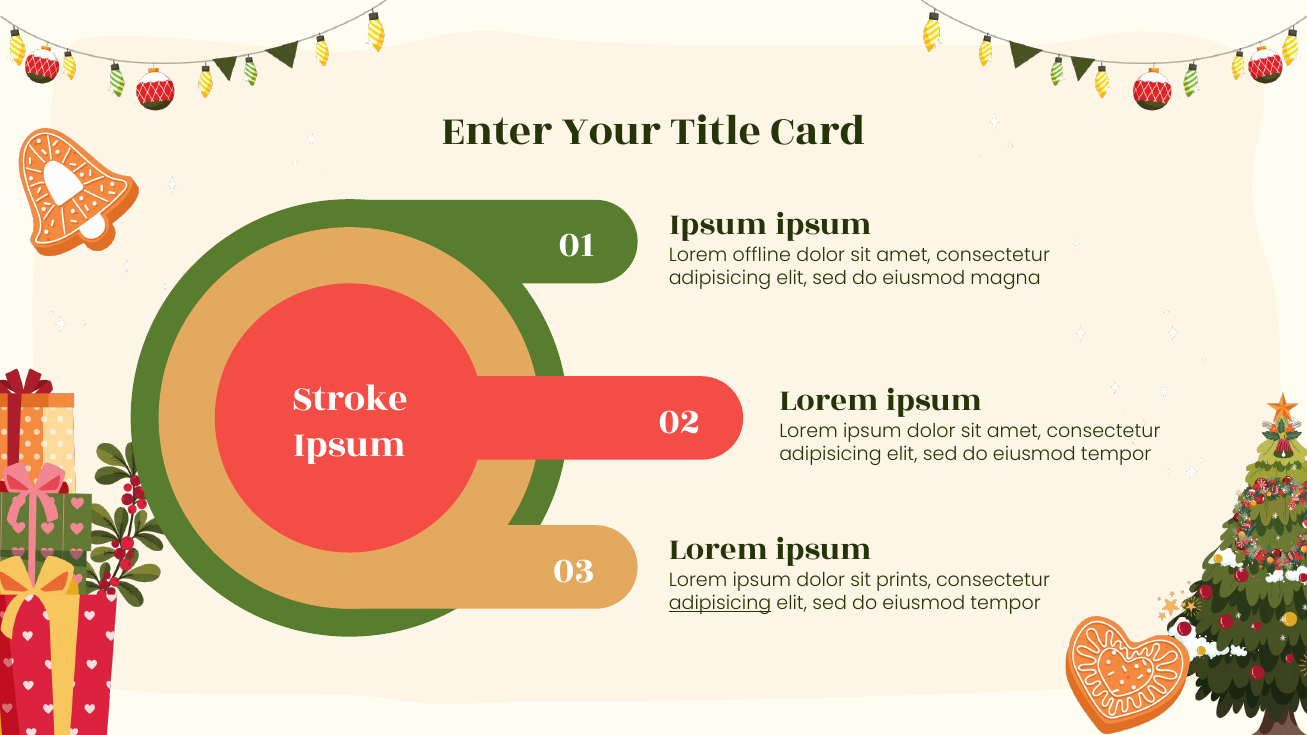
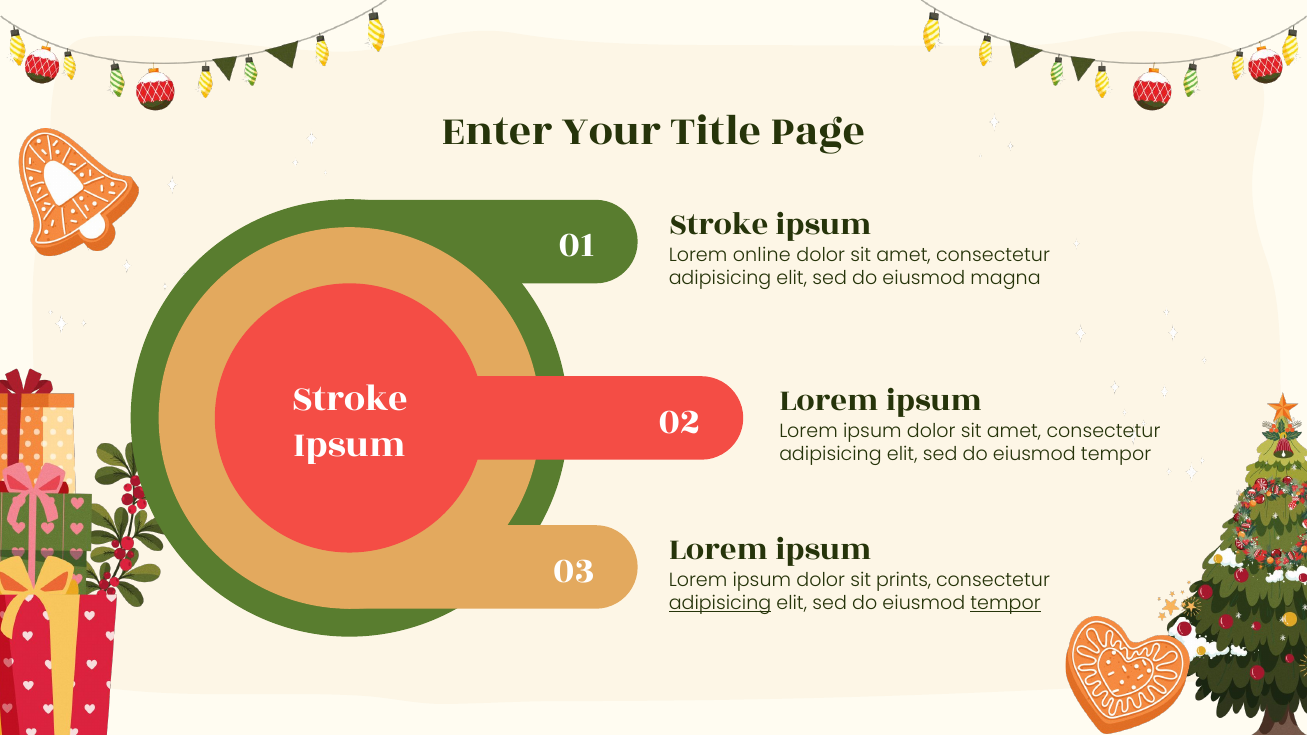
Card: Card -> Page (818, 130)
Ipsum: Ipsum -> Stroke (719, 223)
offline: offline -> online (762, 255)
tempor underline: none -> present (1006, 604)
